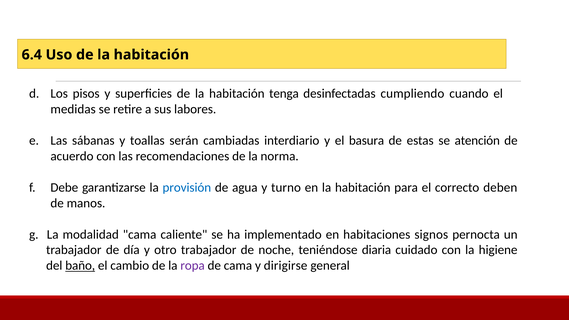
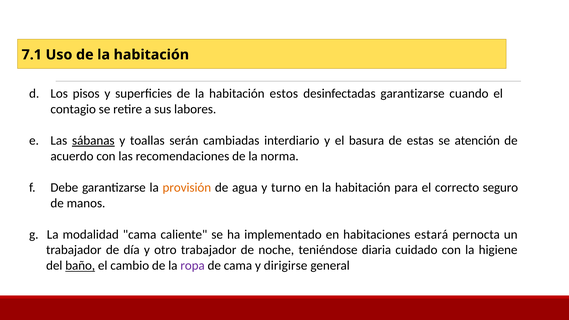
6.4: 6.4 -> 7.1 (32, 55)
tenga: tenga -> estos (284, 94)
desinfectadas cumpliendo: cumpliendo -> garantizarse (413, 94)
medidas: medidas -> contagio (73, 109)
sábanas underline: none -> present (93, 141)
provisión colour: blue -> orange (187, 187)
deben: deben -> seguro (500, 187)
signos: signos -> estará (431, 234)
